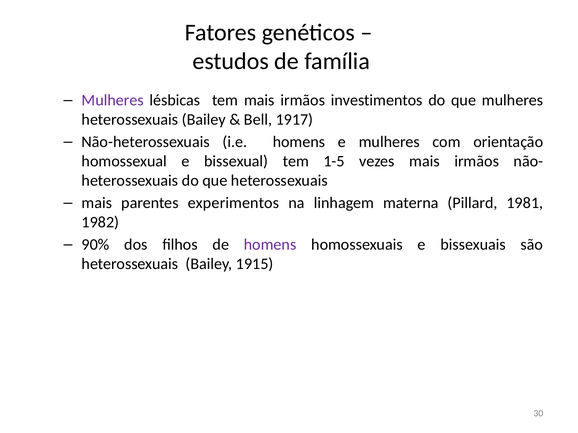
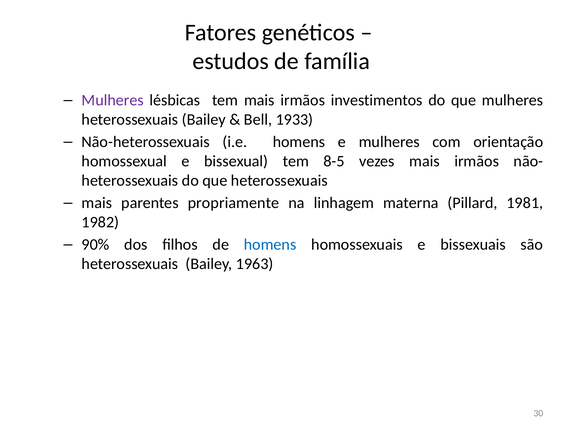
1917: 1917 -> 1933 (294, 120)
1-5: 1-5 -> 8-5 (334, 161)
experimentos: experimentos -> propriamente (234, 203)
homens colour: purple -> blue (270, 245)
1915: 1915 -> 1963 (255, 264)
